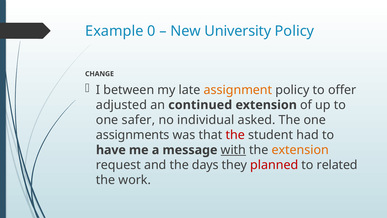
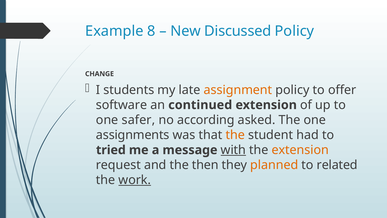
0: 0 -> 8 (151, 31)
University: University -> Discussed (238, 31)
between: between -> students (129, 90)
adjusted: adjusted -> software (122, 105)
individual: individual -> according (206, 120)
the colour: red -> orange (235, 135)
have: have -> tried (111, 150)
days: days -> then (205, 165)
planned colour: red -> orange (274, 165)
work underline: none -> present (135, 180)
